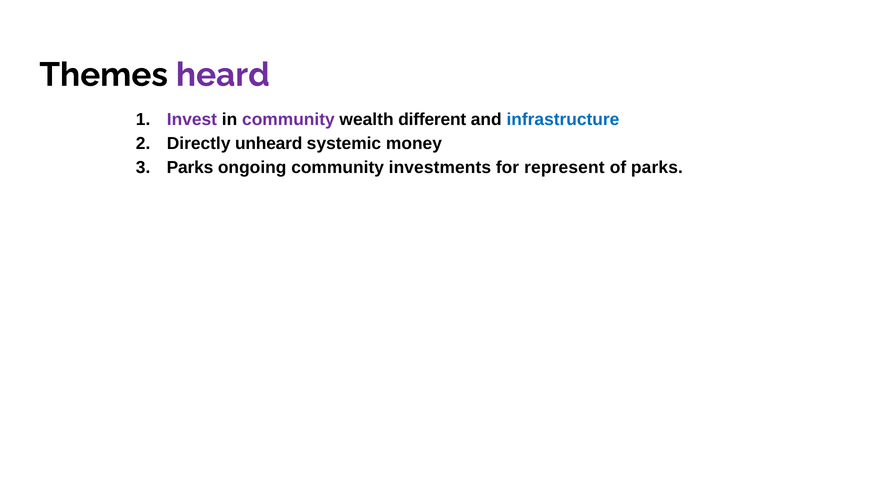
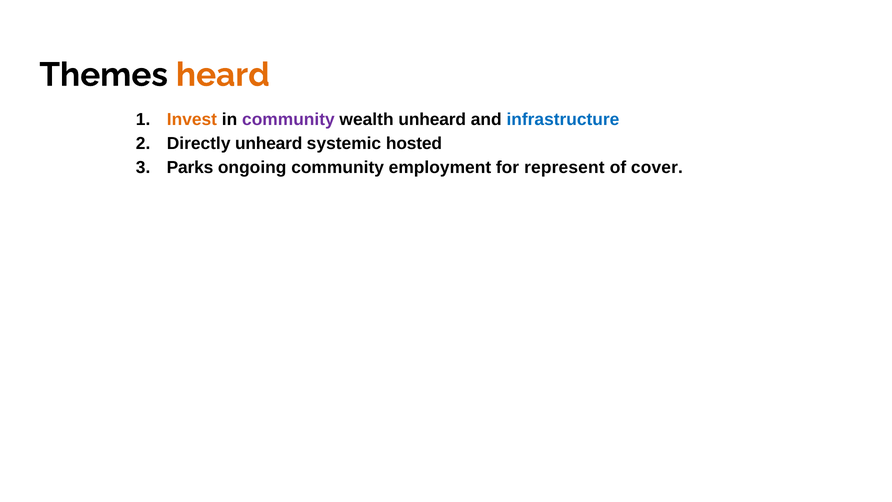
heard colour: purple -> orange (223, 75)
Invest colour: purple -> orange (192, 119)
wealth different: different -> unheard (432, 119)
money: money -> hosted (414, 143)
investments: investments -> employment (440, 167)
of parks: parks -> cover (657, 167)
